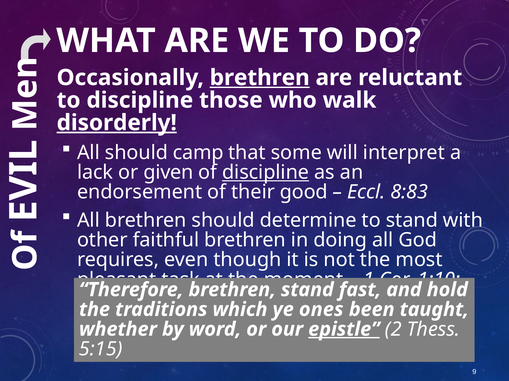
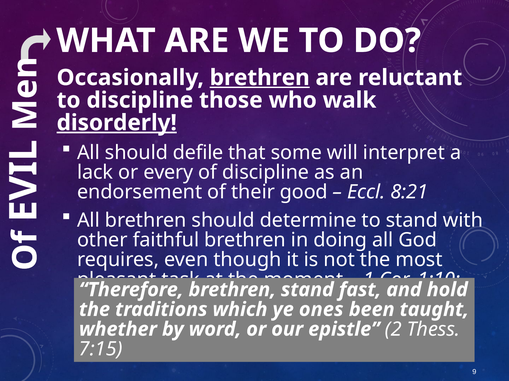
camp: camp -> defile (198, 153)
given: given -> every (168, 173)
discipline underline: present -> none (266, 173)
8:83: 8:83 -> 8:21 (409, 192)
epistle underline: present -> none (344, 330)
5:15: 5:15 -> 7:15 (101, 350)
